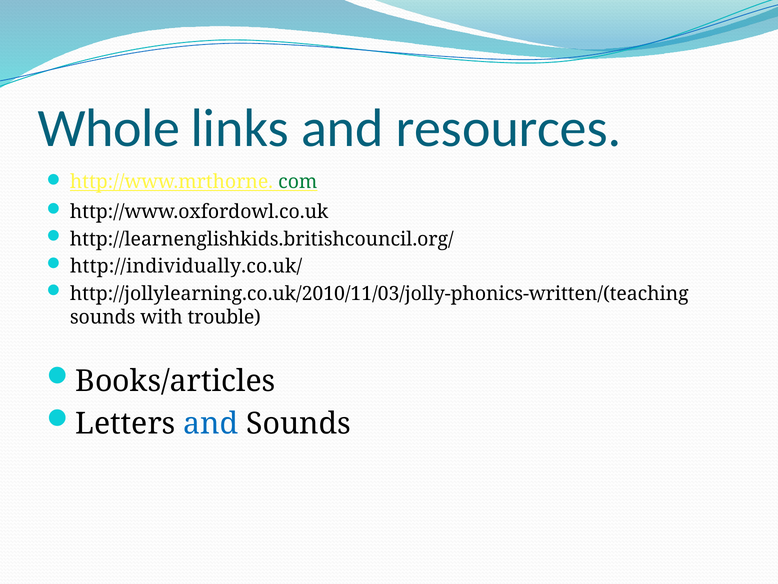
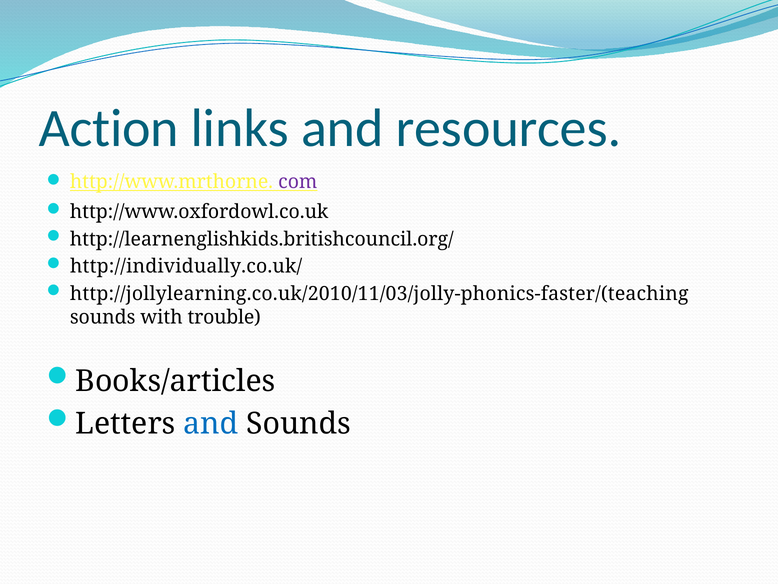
Whole: Whole -> Action (109, 128)
com colour: green -> purple (298, 182)
http://jollylearning.co.uk/2010/11/03/jolly-phonics-written/(teaching: http://jollylearning.co.uk/2010/11/03/jolly-phonics-written/(teaching -> http://jollylearning.co.uk/2010/11/03/jolly-phonics-faster/(teaching (379, 294)
